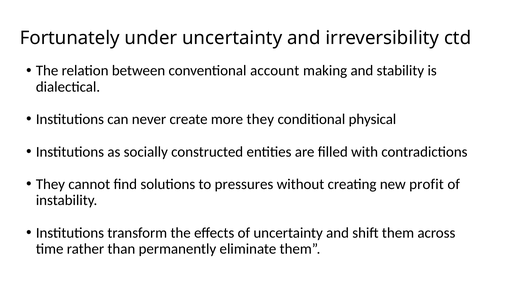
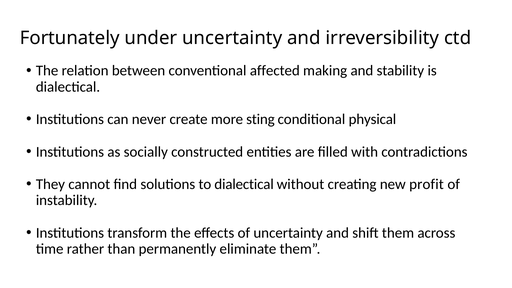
account: account -> affected (275, 71)
more they: they -> sting (260, 119)
to pressures: pressures -> dialectical (244, 184)
